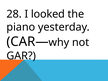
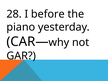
looked: looked -> before (48, 14)
